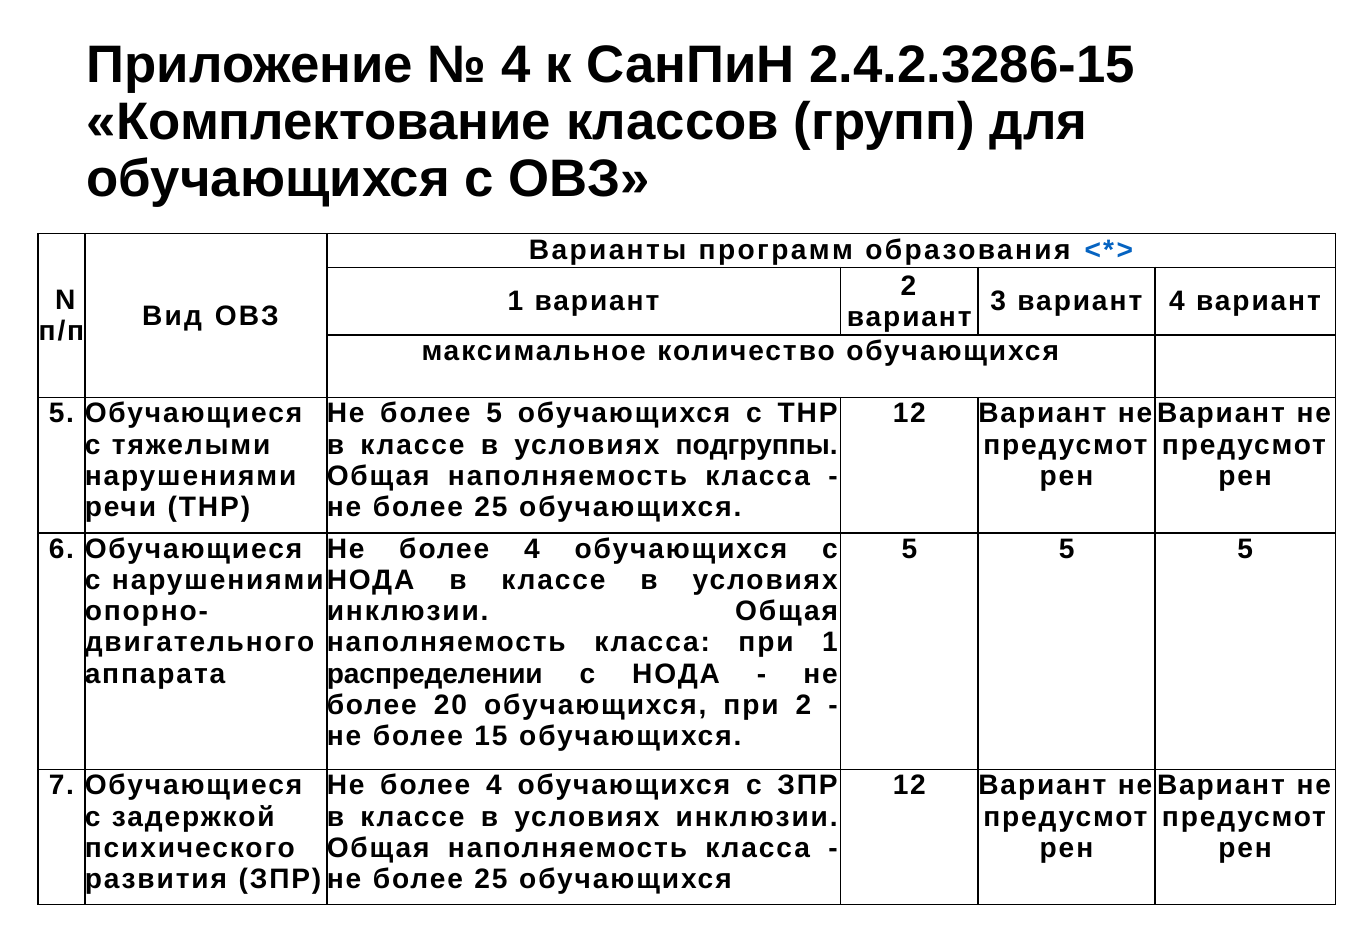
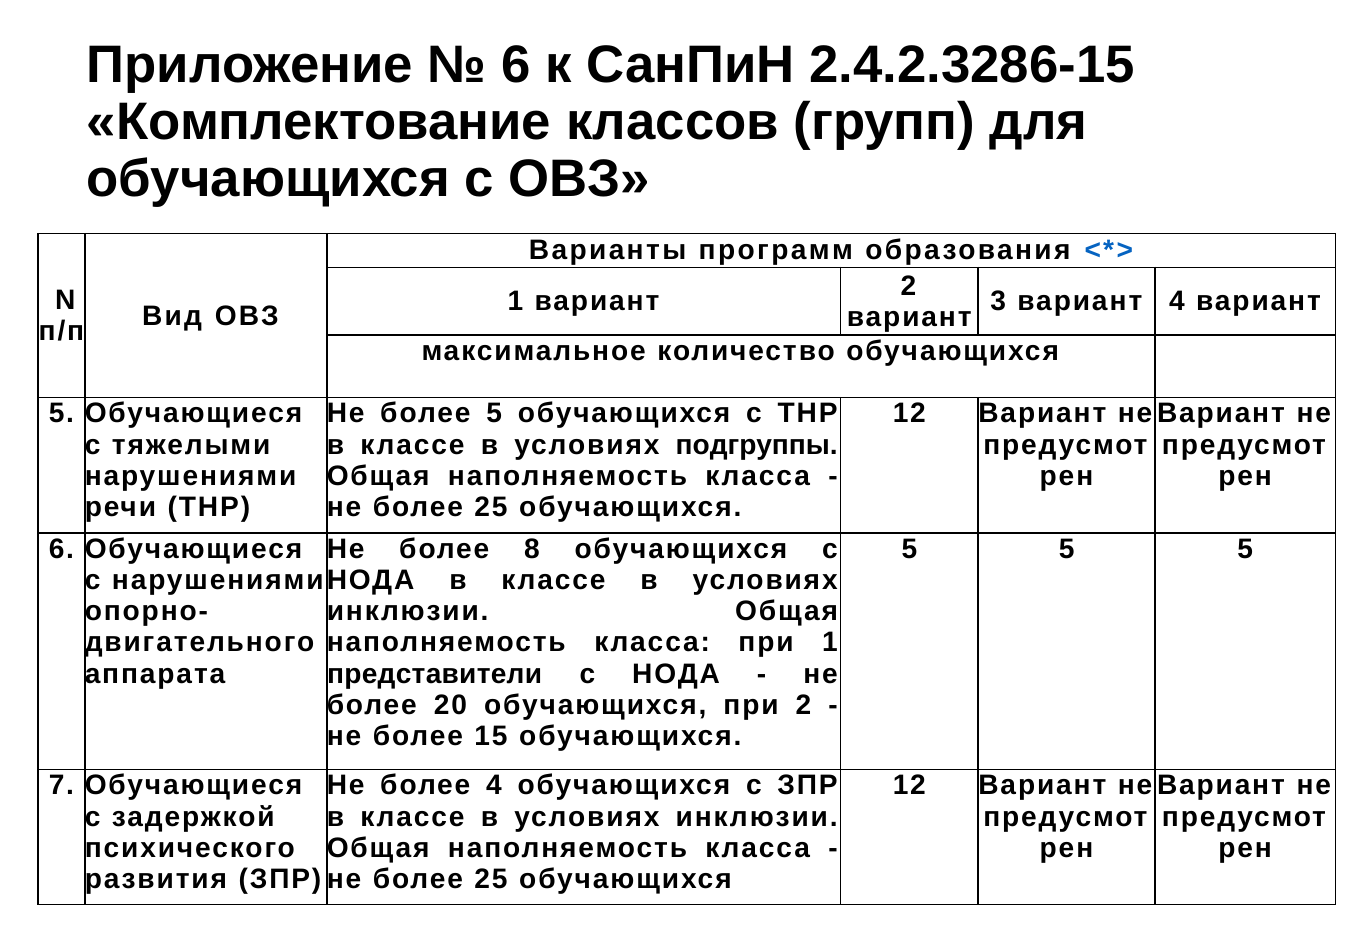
4: 4 -> 6 (516, 65)
4: 4 -> 8 (532, 549)
распределении: распределении -> представители (435, 674)
